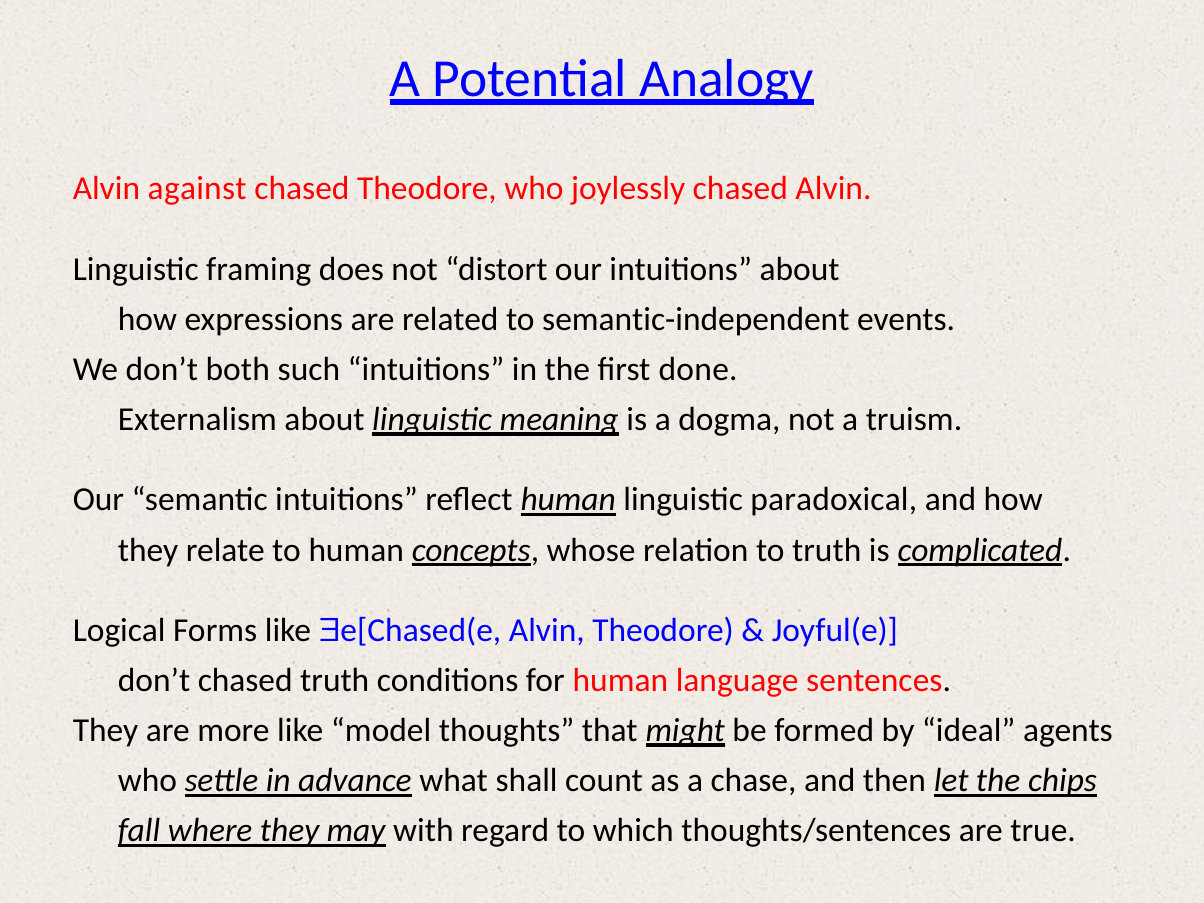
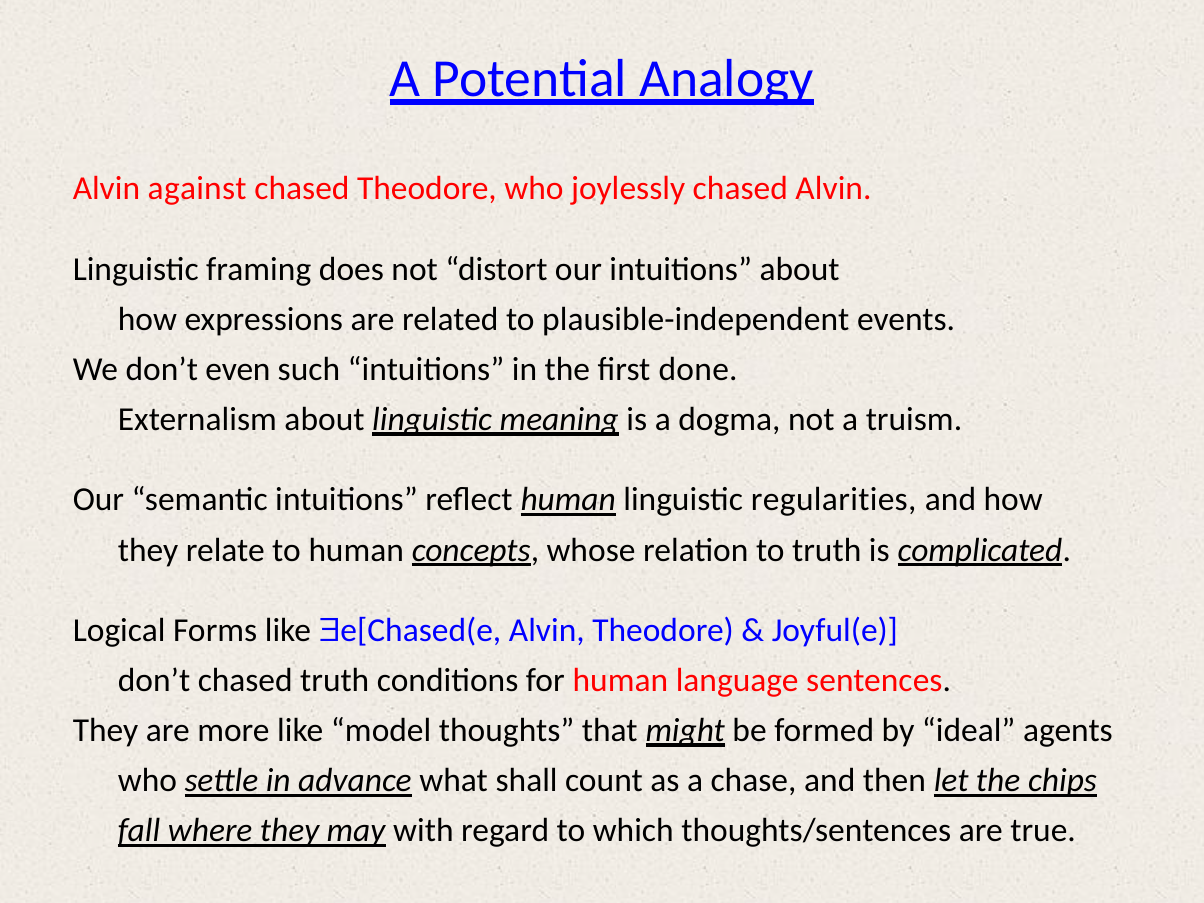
semantic-independent: semantic-independent -> plausible-independent (696, 319)
both: both -> even (238, 369)
paradoxical: paradoxical -> regularities (834, 500)
